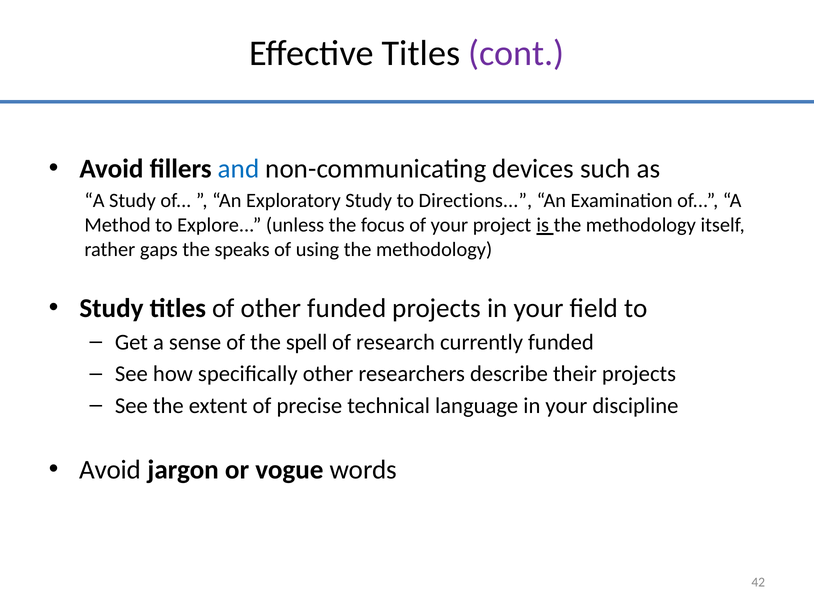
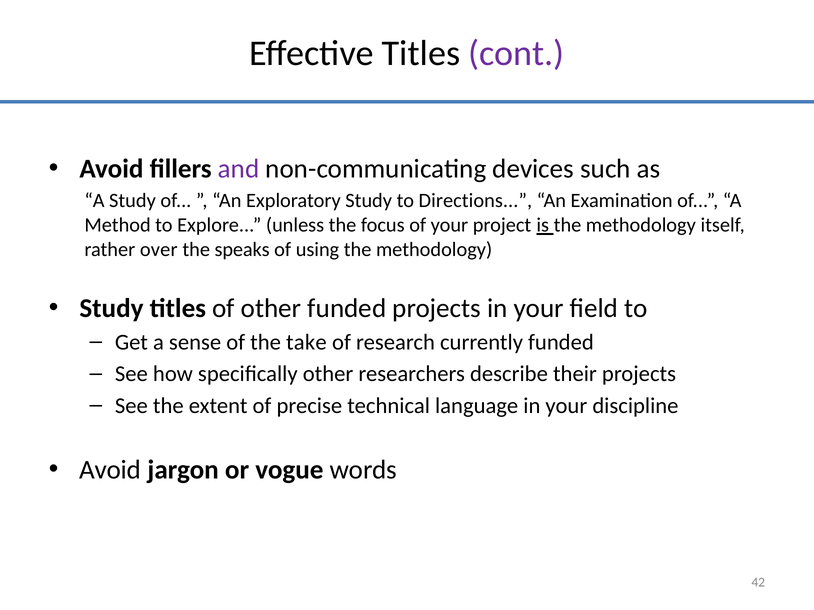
and colour: blue -> purple (239, 169)
gaps: gaps -> over (159, 250)
spell: spell -> take (306, 343)
